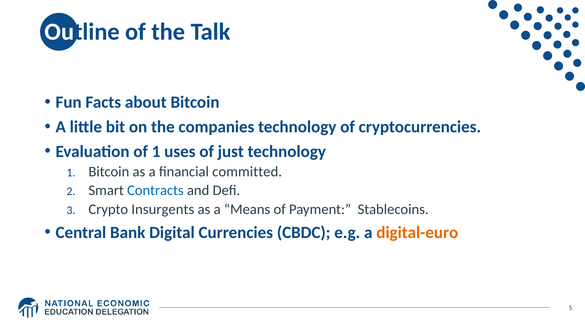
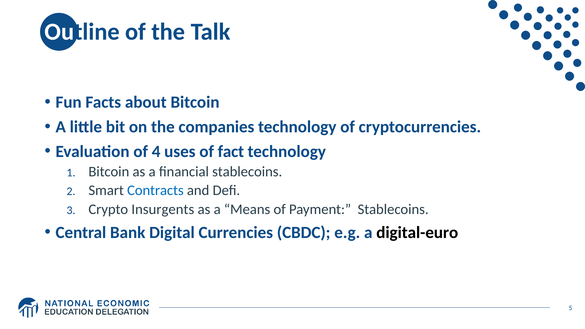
of 1: 1 -> 4 (156, 151)
just: just -> fact (231, 151)
financial committed: committed -> stablecoins (247, 172)
digital-euro colour: orange -> black (417, 232)
